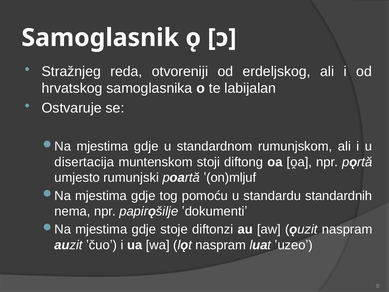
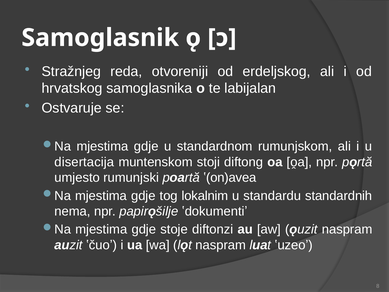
ʽ(on)mljuf: ʽ(on)mljuf -> ʽ(on)avea (230, 177)
pomoću: pomoću -> lokalnim (205, 196)
